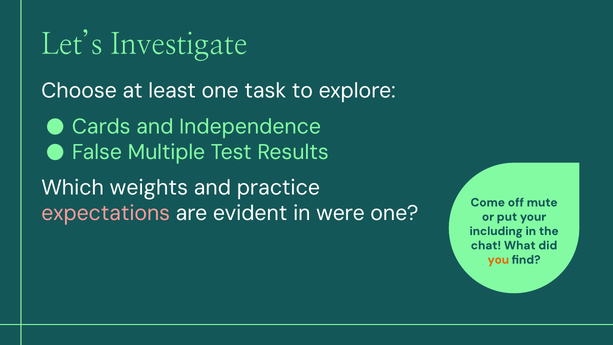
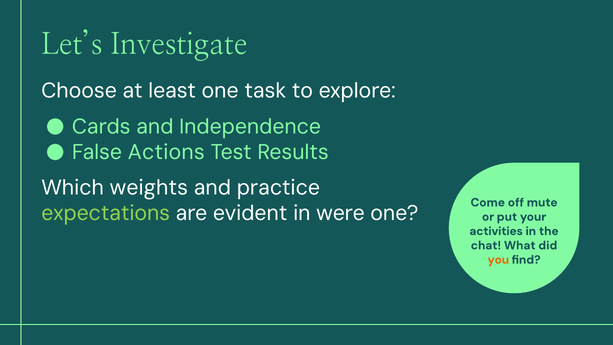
Multiple: Multiple -> Actions (166, 152)
expectations colour: pink -> light green (106, 213)
including: including -> activities (496, 231)
